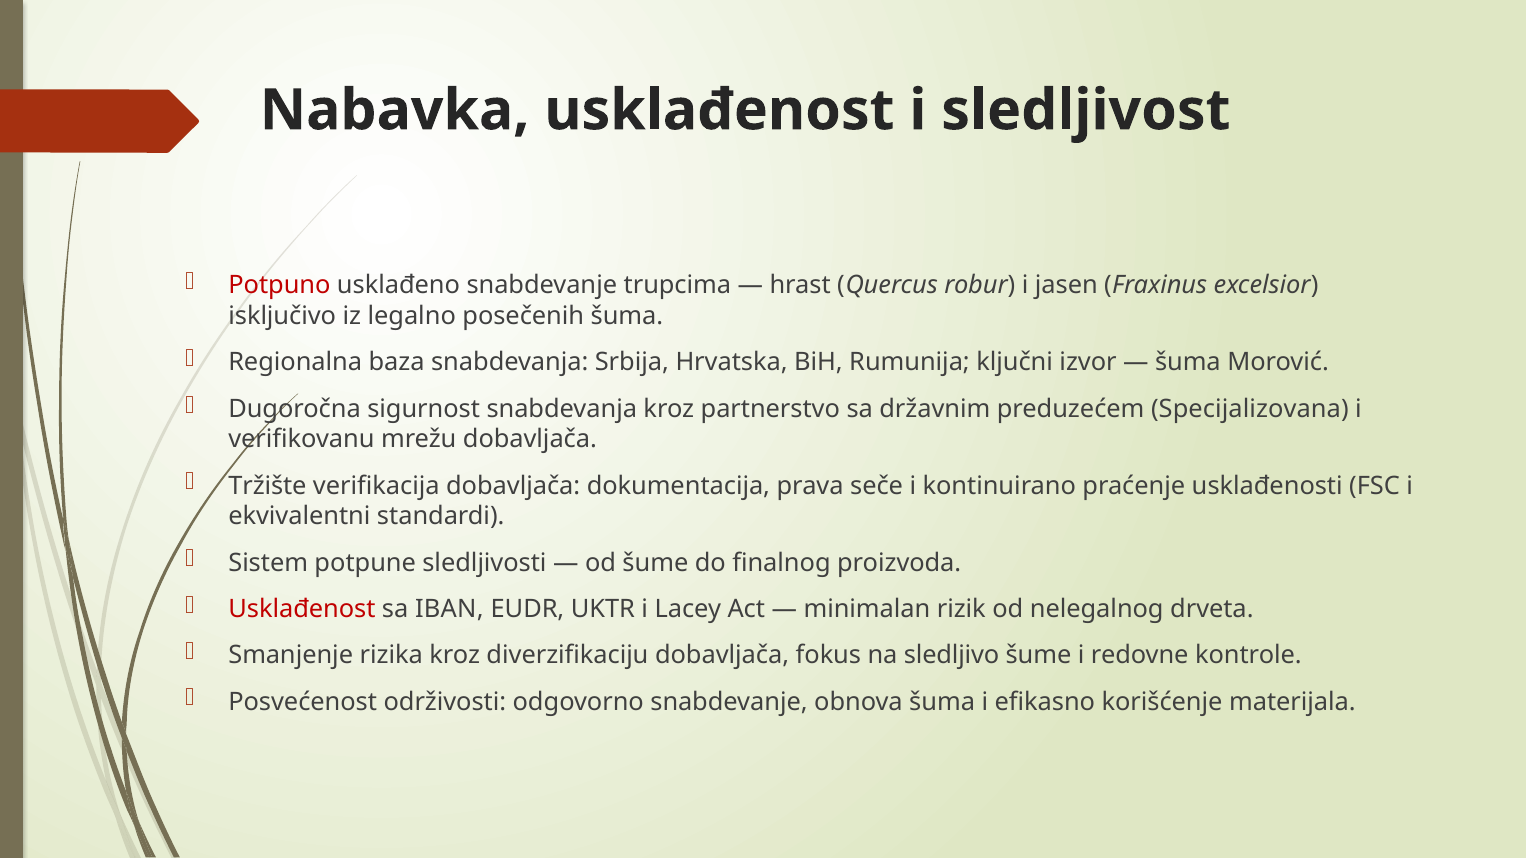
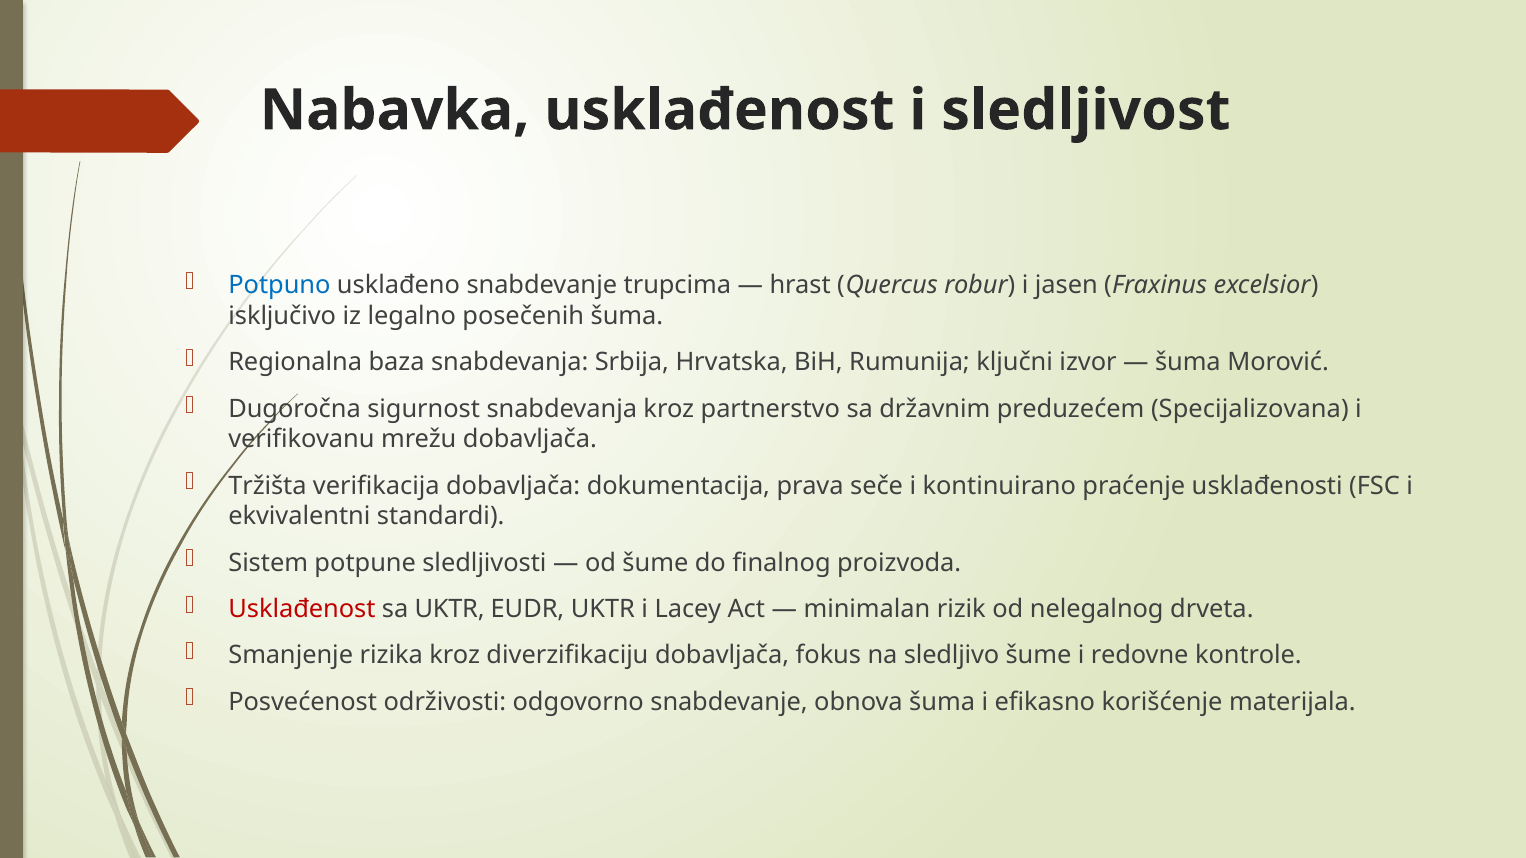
Potpuno colour: red -> blue (279, 286)
Tržište: Tržište -> Tržišta (267, 486)
sa IBAN: IBAN -> UKTR (450, 609)
